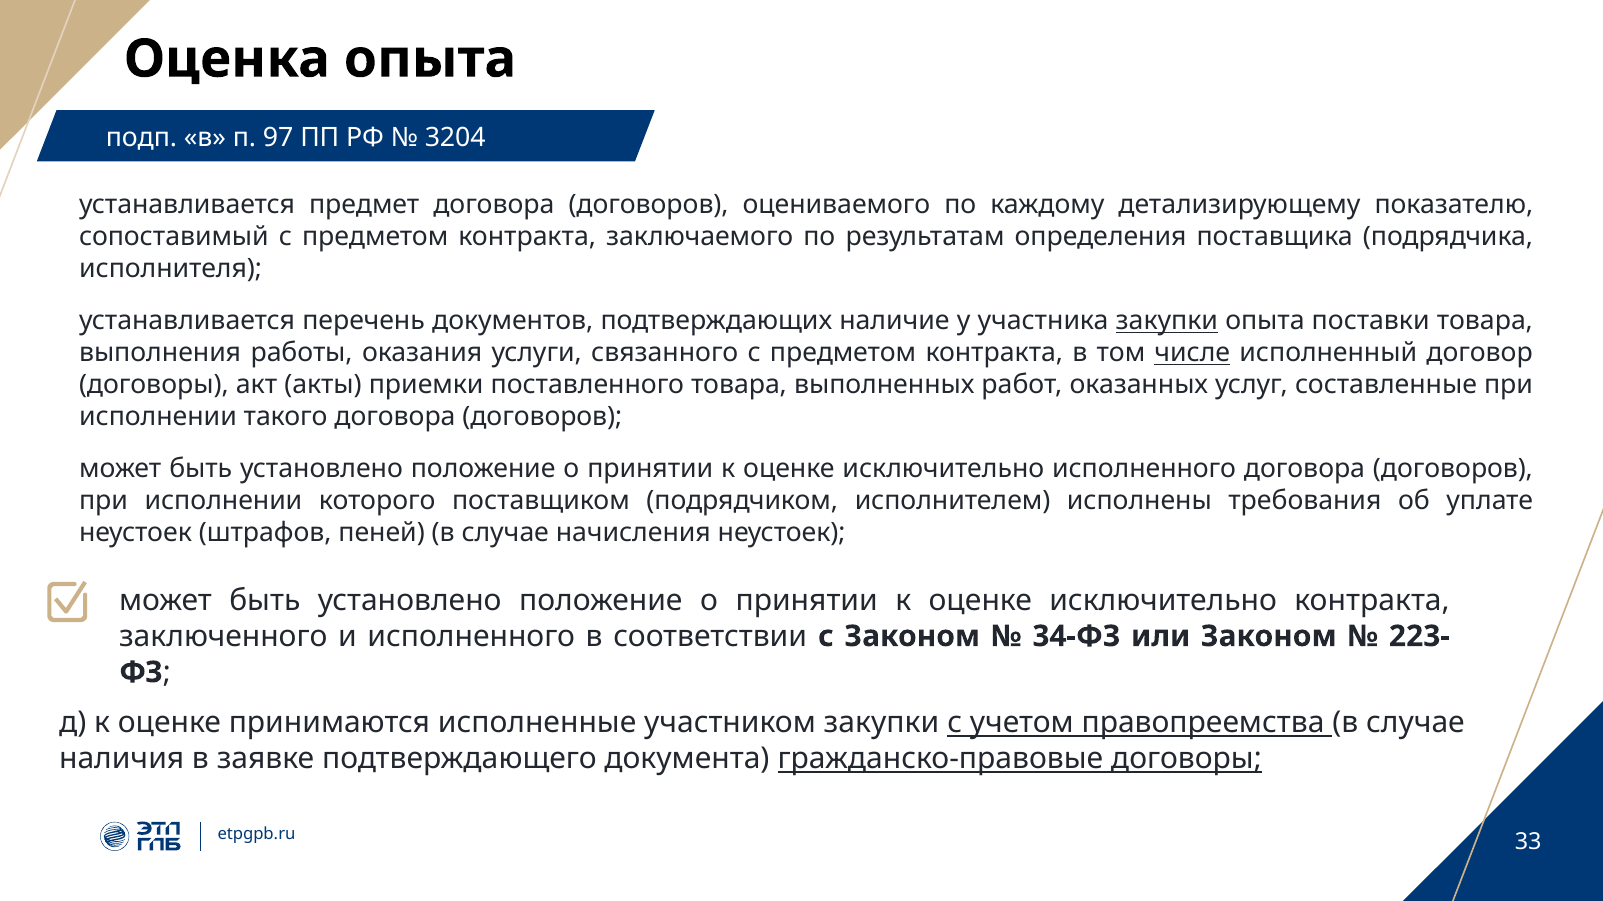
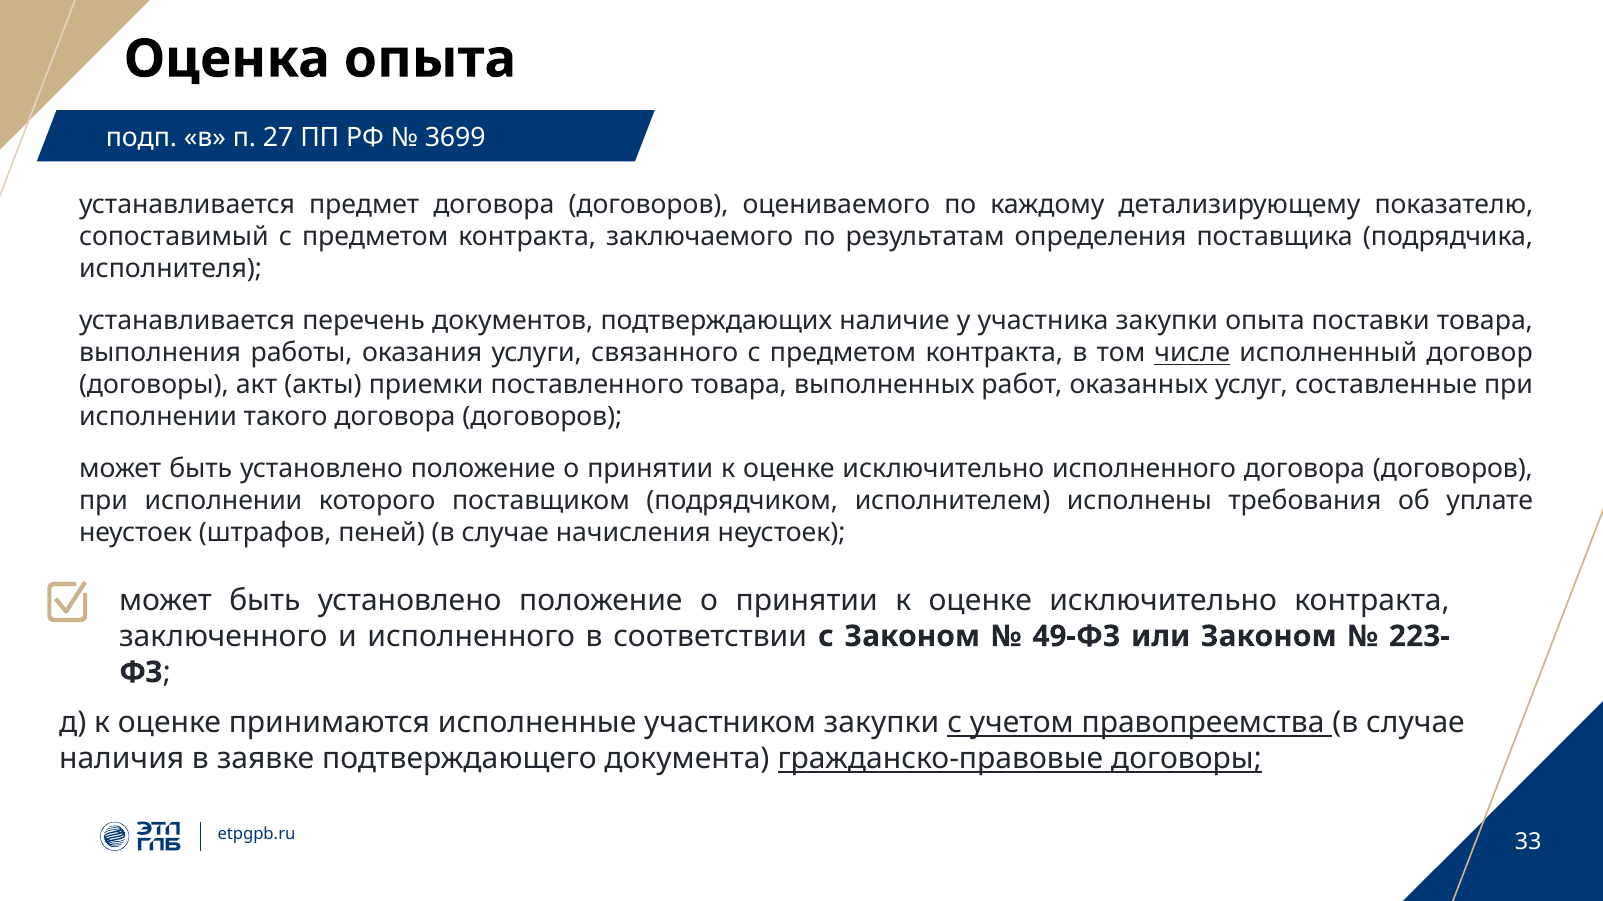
97: 97 -> 27 (278, 138)
3204: 3204 -> 3699 (455, 138)
закупки underline: present -> none (1167, 321)
34-ФЗ: 34-ФЗ -> 49-ФЗ (1077, 637)
